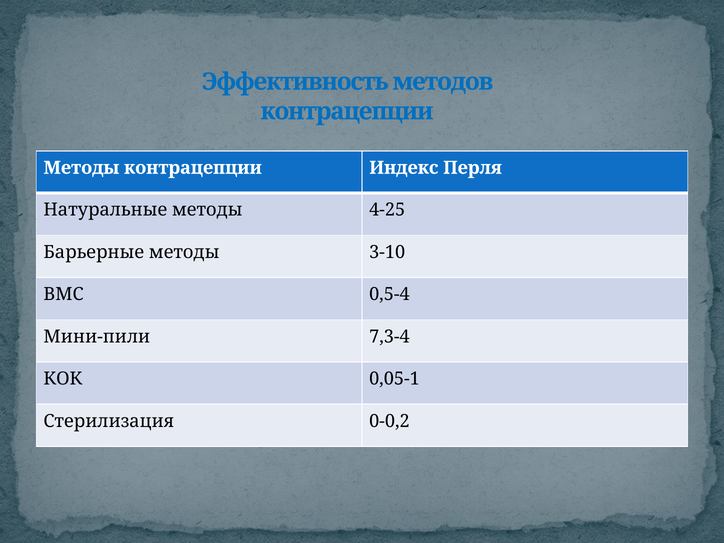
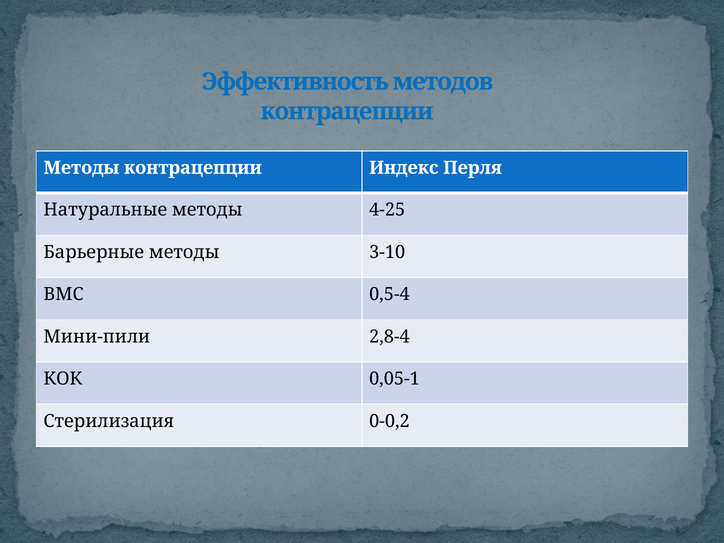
7,3-4: 7,3-4 -> 2,8-4 (389, 337)
